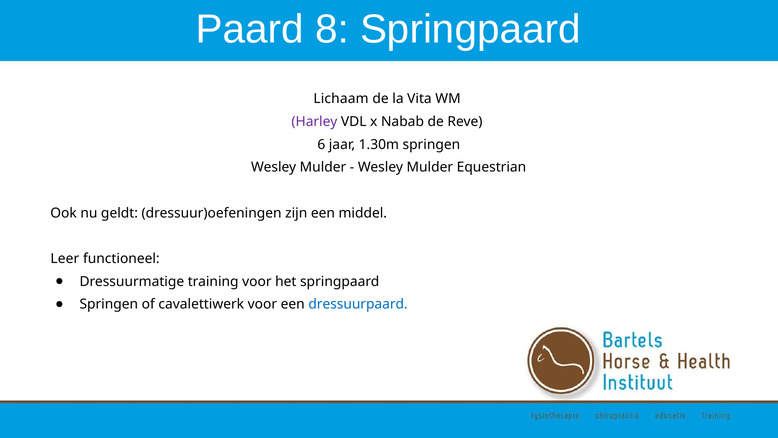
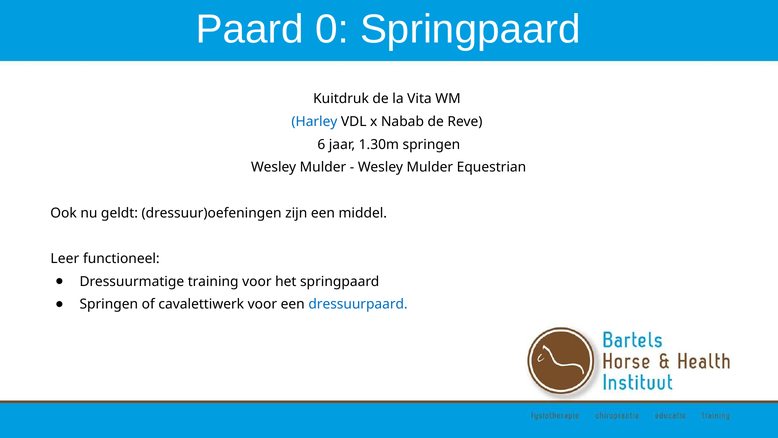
8: 8 -> 0 (332, 29)
Lichaam: Lichaam -> Kuitdruk (341, 99)
Harley colour: purple -> blue (314, 122)
